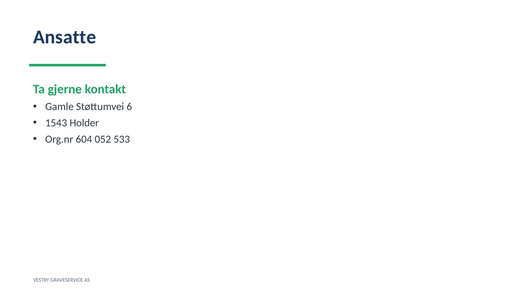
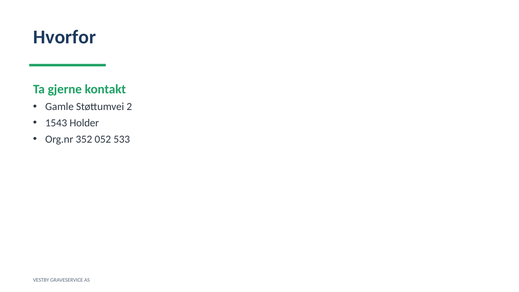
Ansatte: Ansatte -> Hvorfor (65, 37)
6: 6 -> 2 (129, 107)
604: 604 -> 352 (84, 139)
